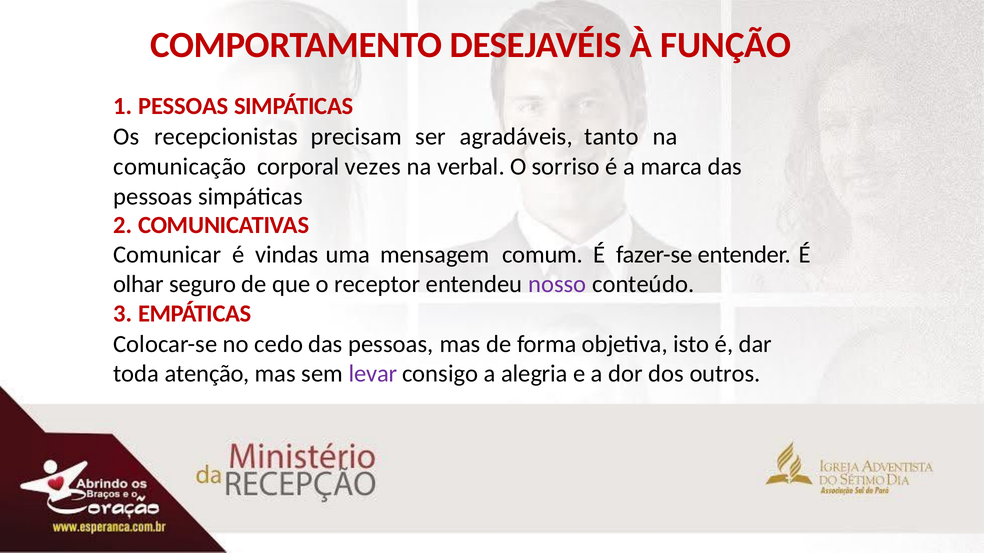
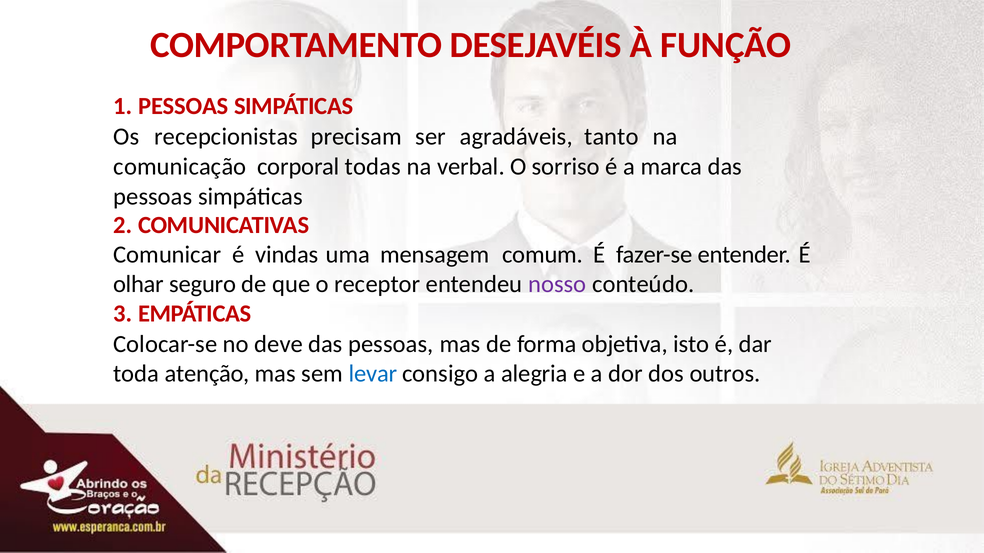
vezes: vezes -> todas (373, 167)
cedo: cedo -> deve (279, 345)
levar colour: purple -> blue (373, 374)
